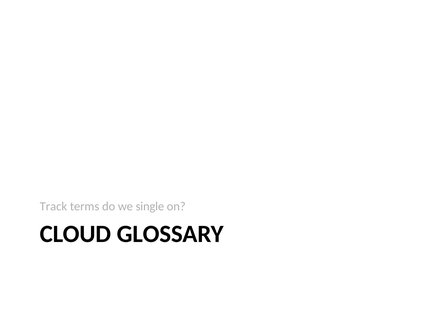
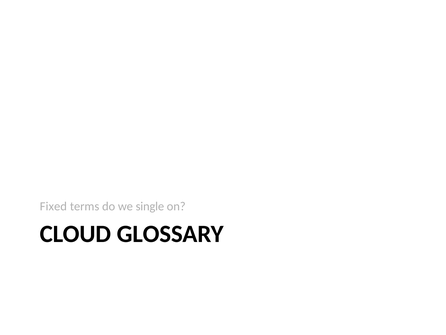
Track: Track -> Fixed (53, 206)
